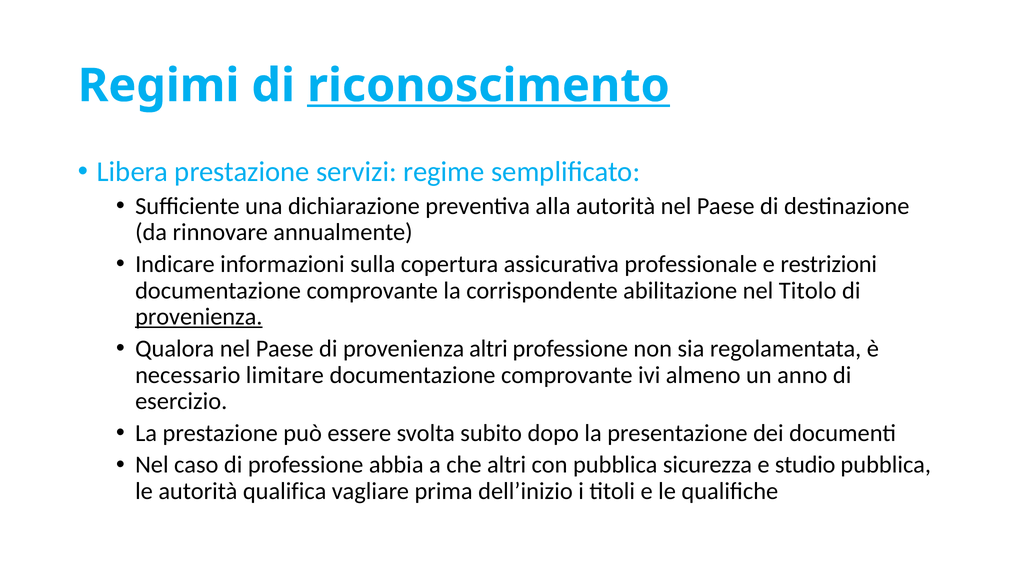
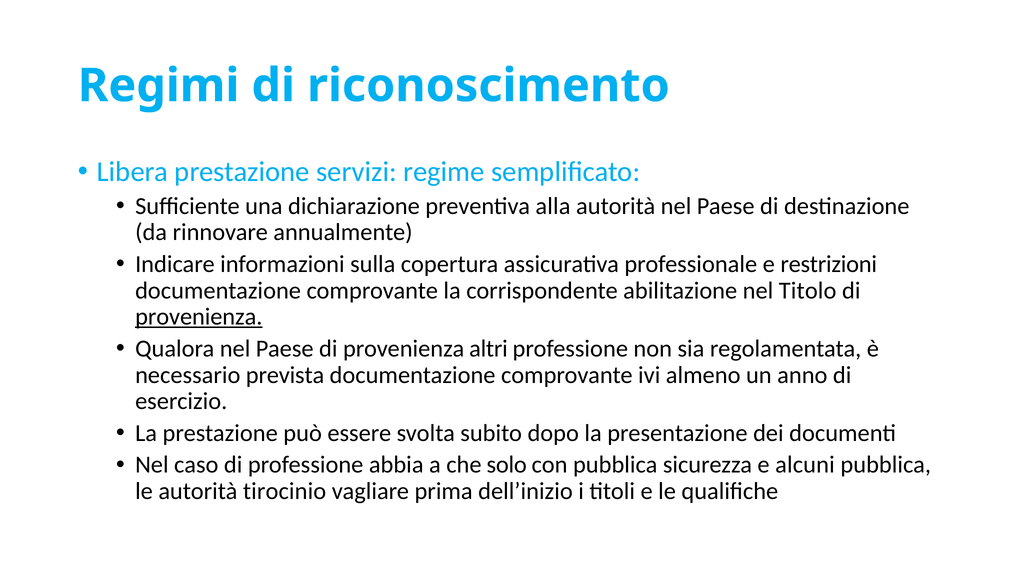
riconoscimento underline: present -> none (488, 86)
limitare: limitare -> prevista (285, 375)
che altri: altri -> solo (507, 465)
studio: studio -> alcuni (805, 465)
qualifica: qualifica -> tirocinio (285, 491)
